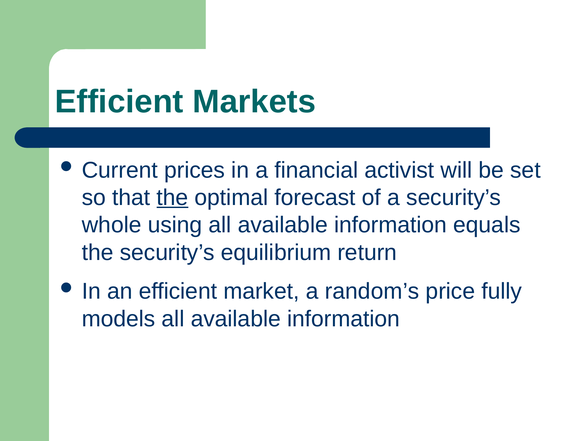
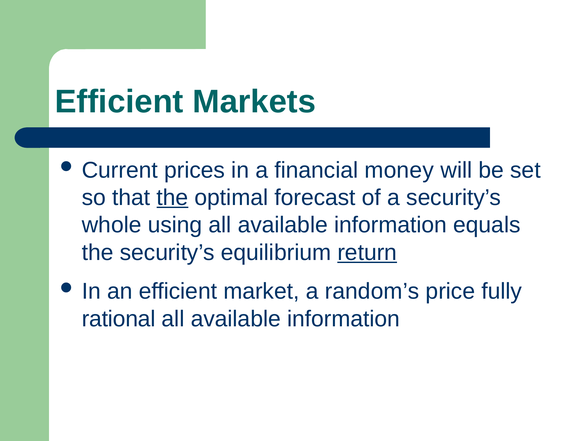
activist: activist -> money (399, 170)
return underline: none -> present (367, 253)
models: models -> rational (119, 319)
